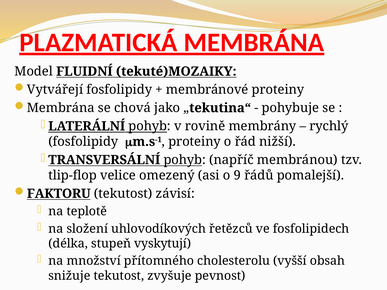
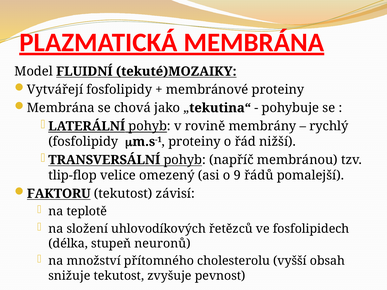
vyskytují: vyskytují -> neuronů (163, 244)
